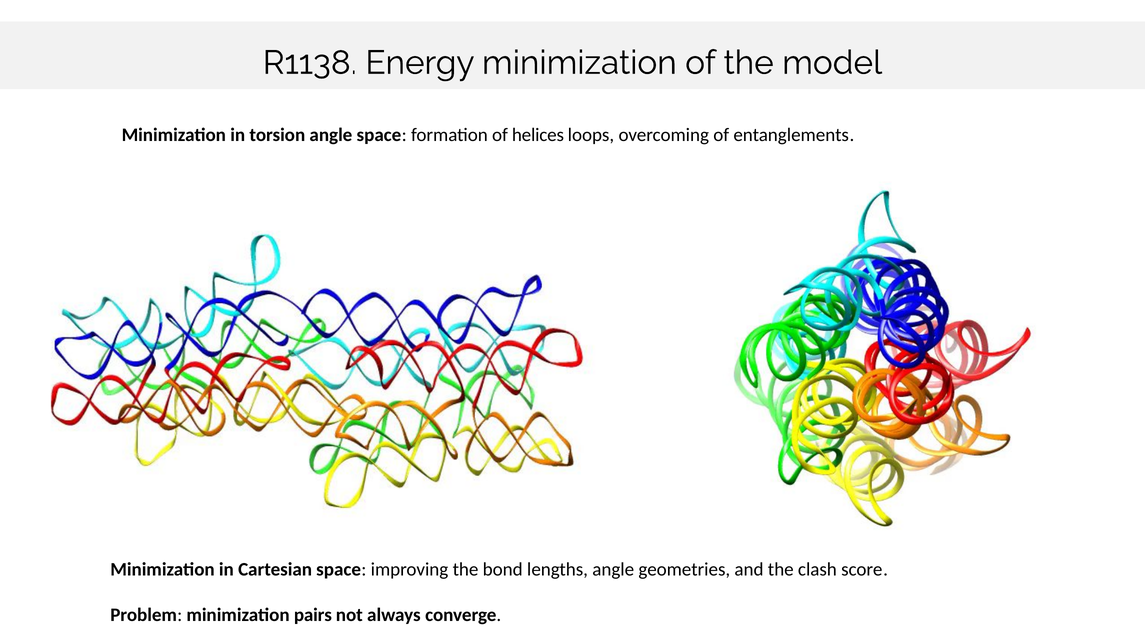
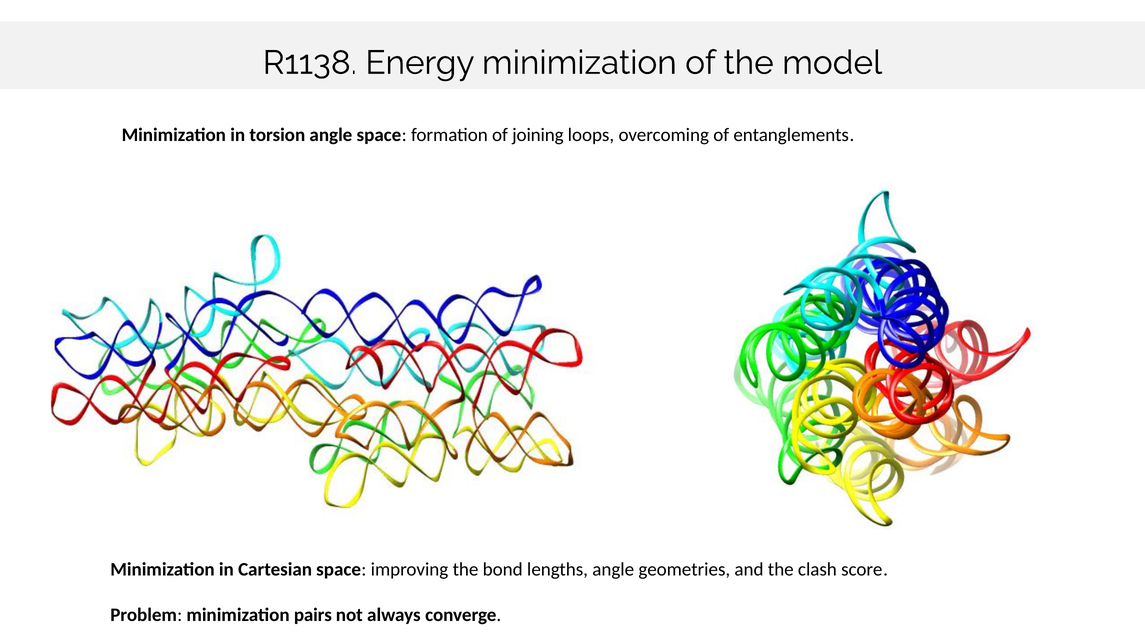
helices: helices -> joining (538, 135)
